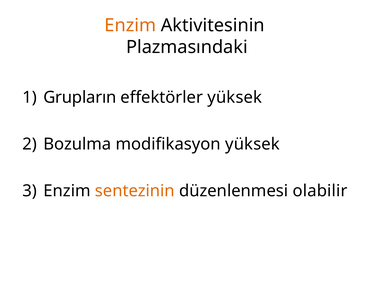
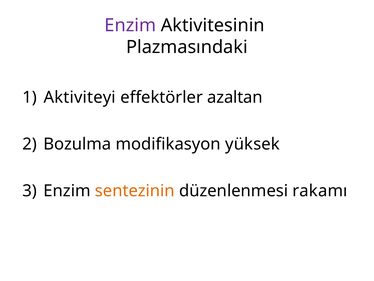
Enzim colour: orange -> purple (130, 25)
Grupların: Grupların -> Aktiviteyi (80, 97)
effektörler yüksek: yüksek -> azaltan (235, 97)
olabilir: olabilir -> rakamı (320, 190)
